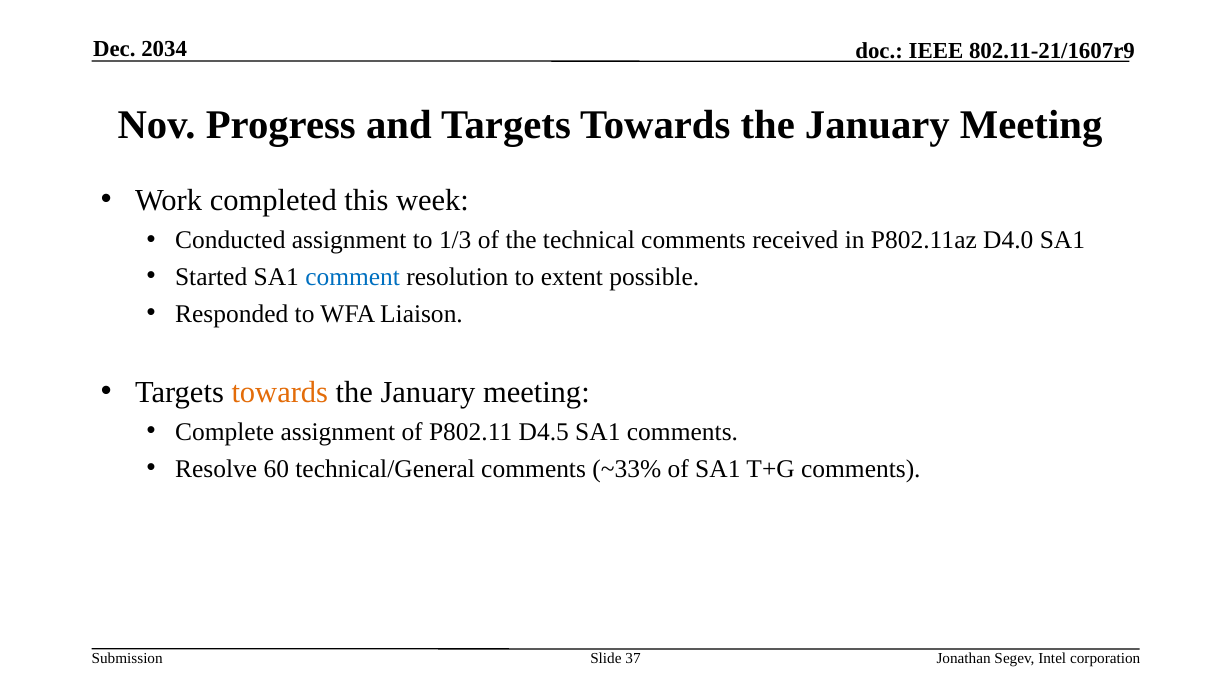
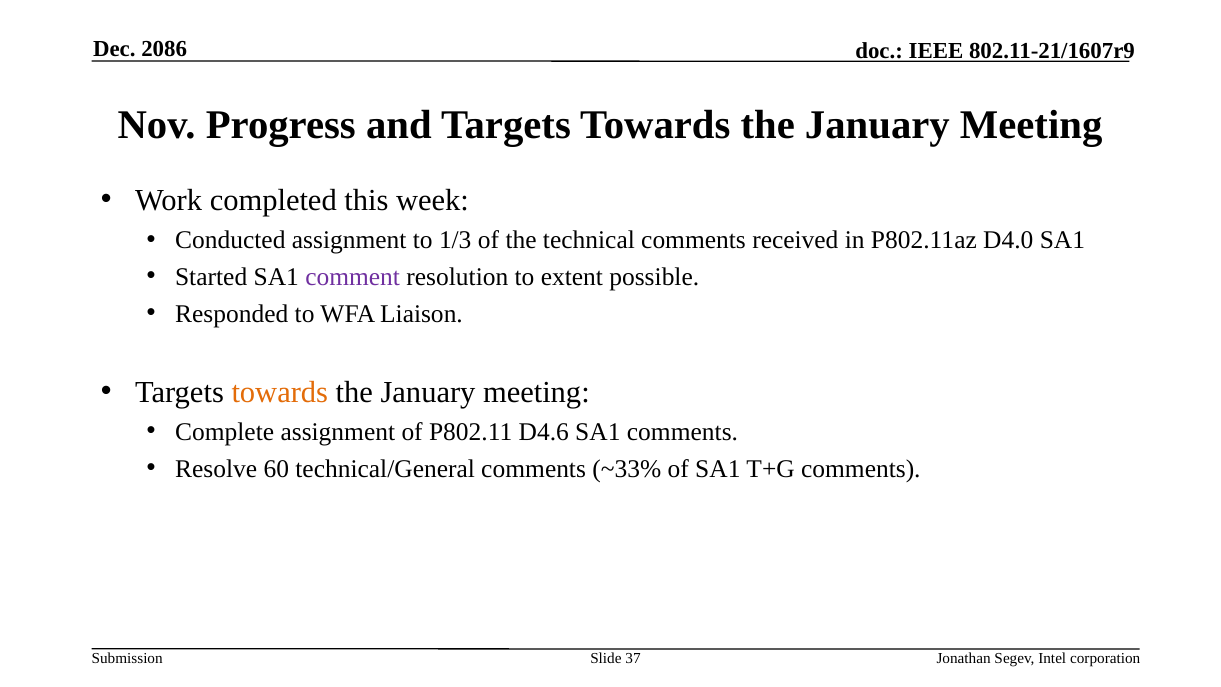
2034: 2034 -> 2086 (164, 49)
comment colour: blue -> purple (353, 277)
D4.5: D4.5 -> D4.6 (544, 432)
